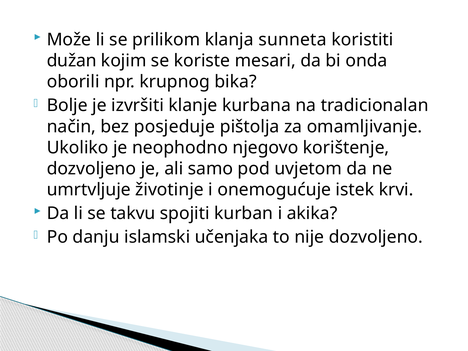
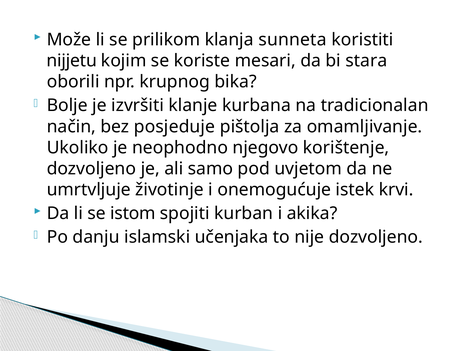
dužan: dužan -> nijjetu (72, 61)
onda: onda -> stara (366, 61)
takvu: takvu -> istom (133, 213)
